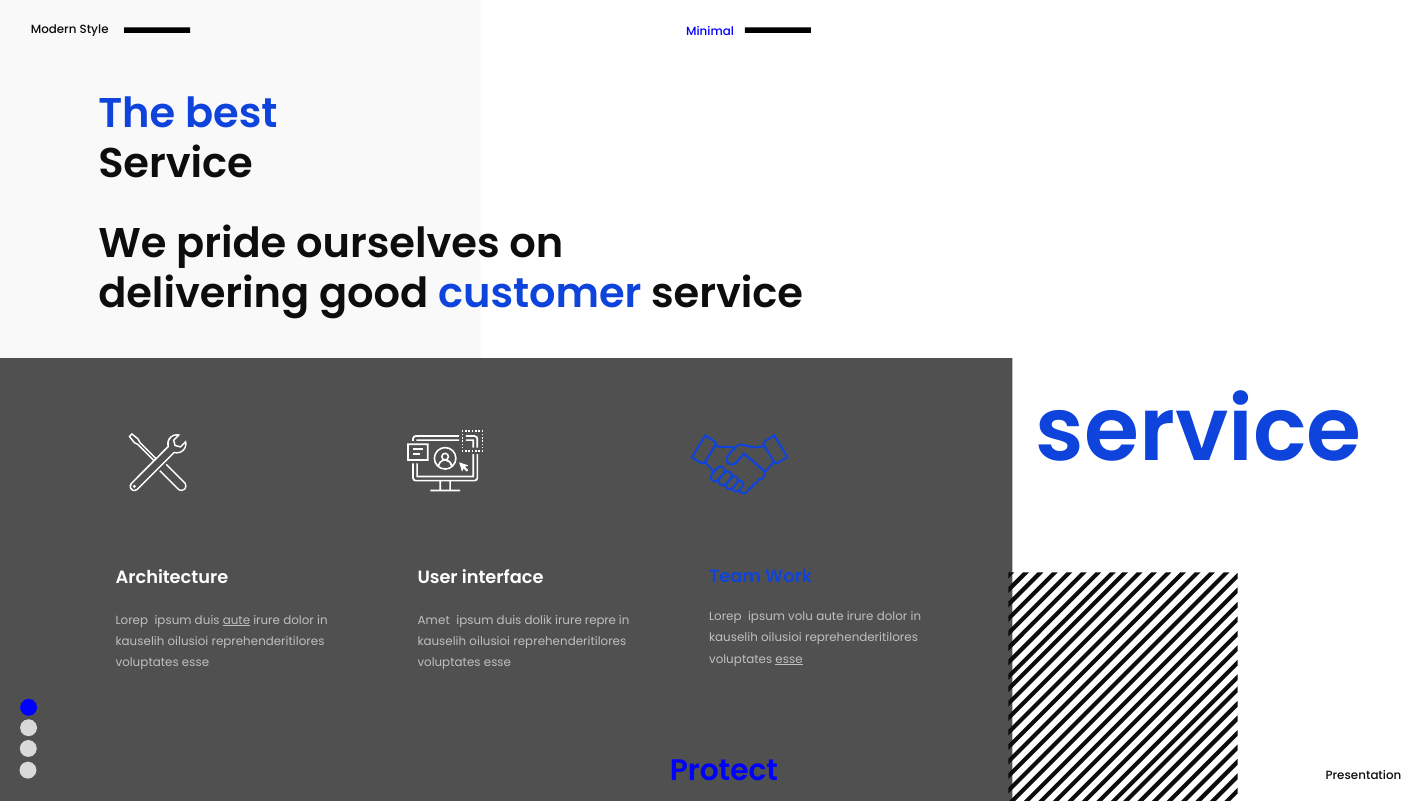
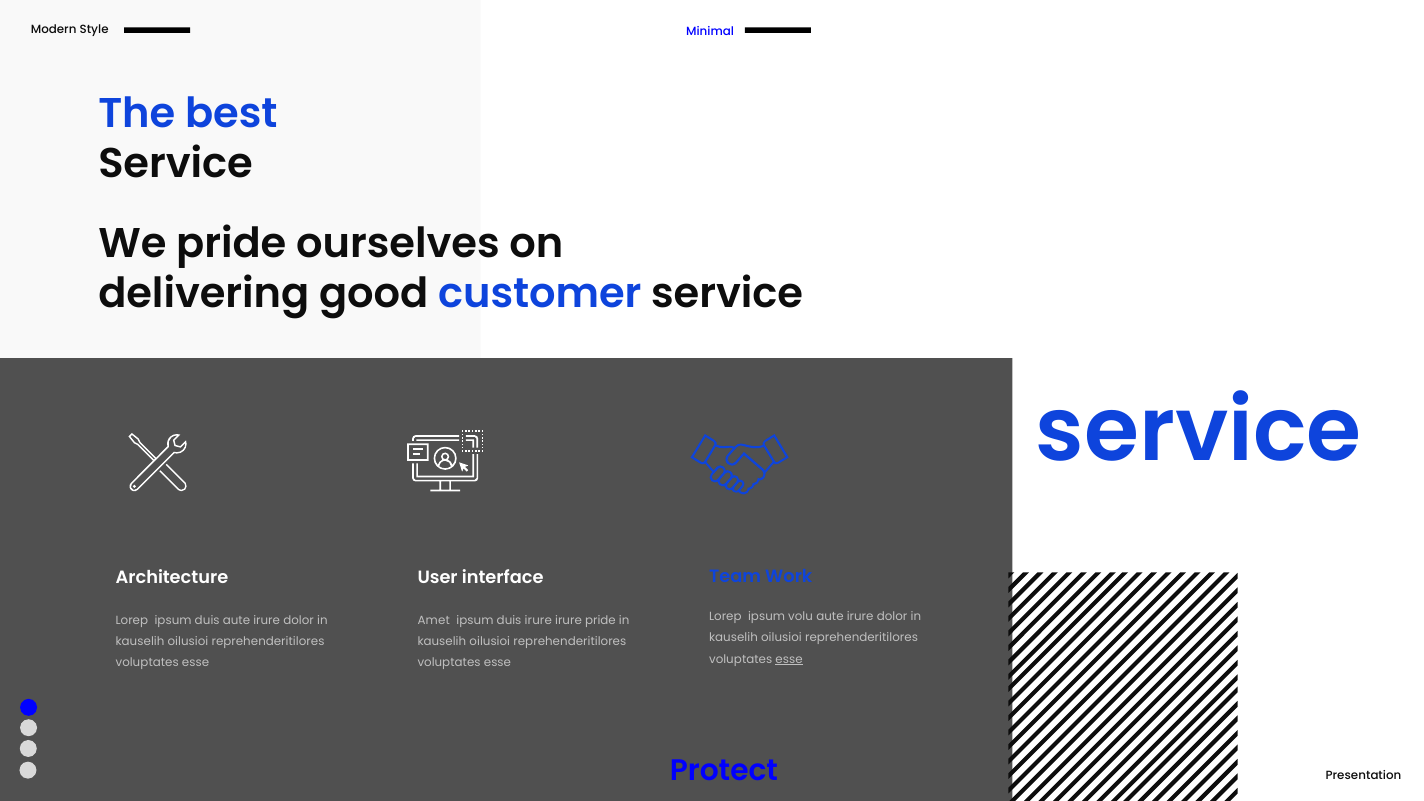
aute underline: present -> none (236, 620)
duis dolik: dolik -> irure (538, 620)
irure repre: repre -> pride (600, 620)
